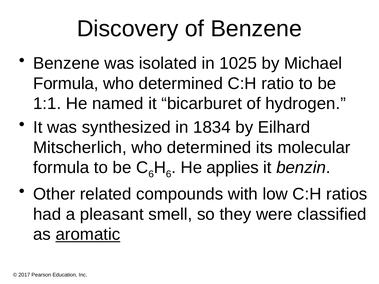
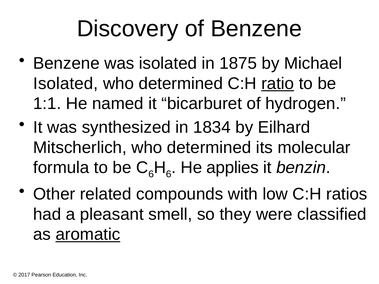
1025: 1025 -> 1875 (238, 63)
Formula: Formula -> Isolated (66, 84)
ratio underline: none -> present (278, 84)
